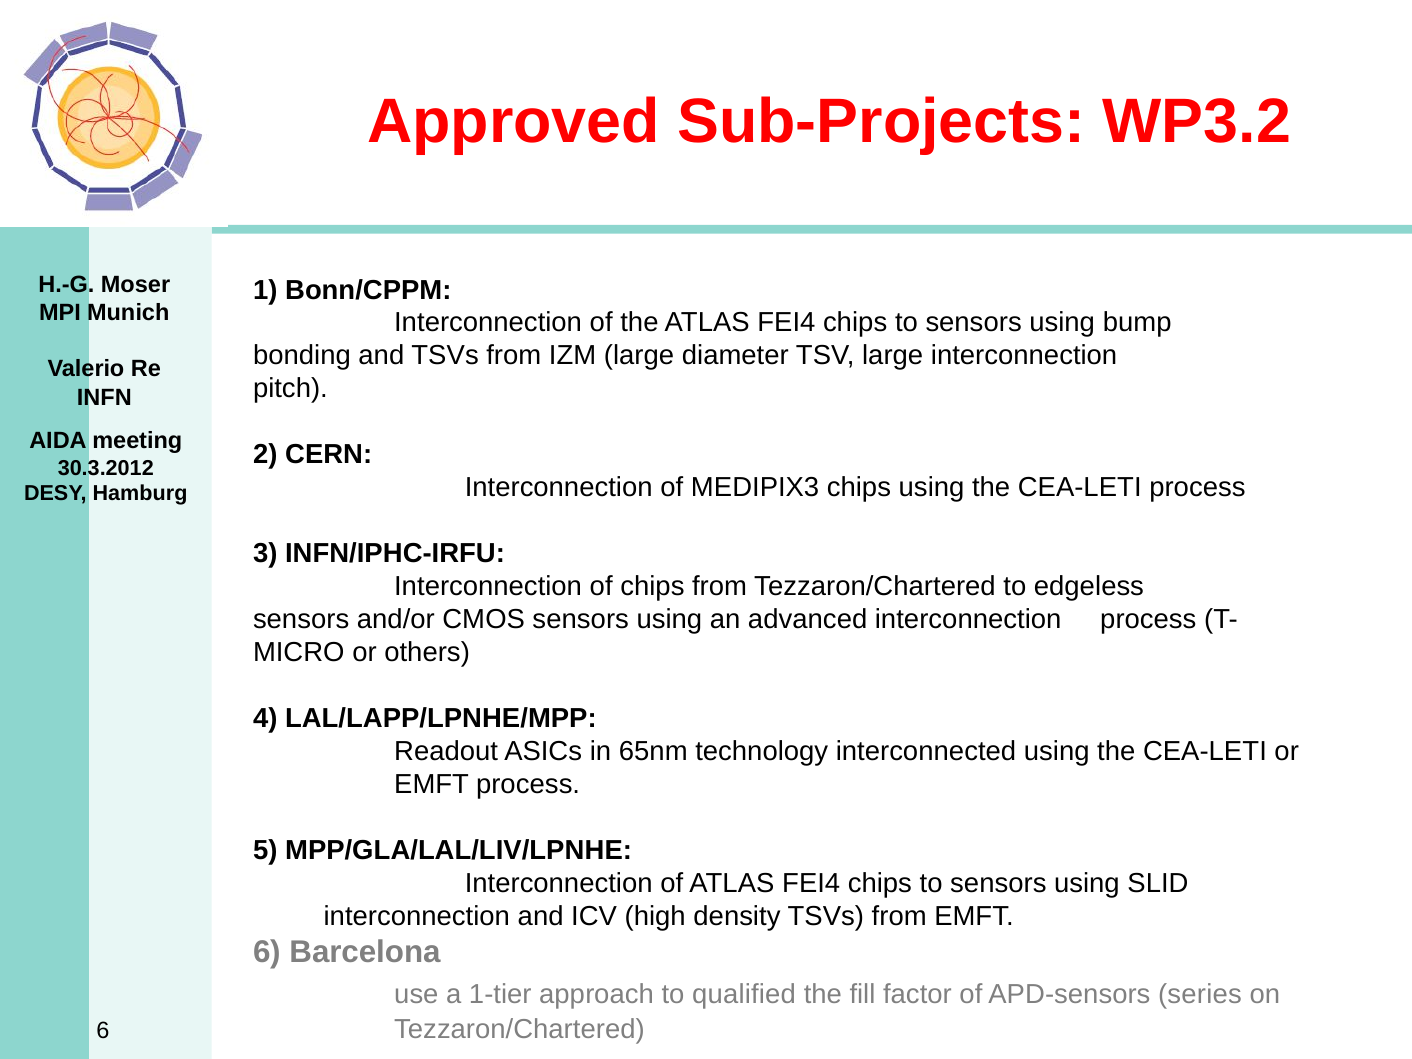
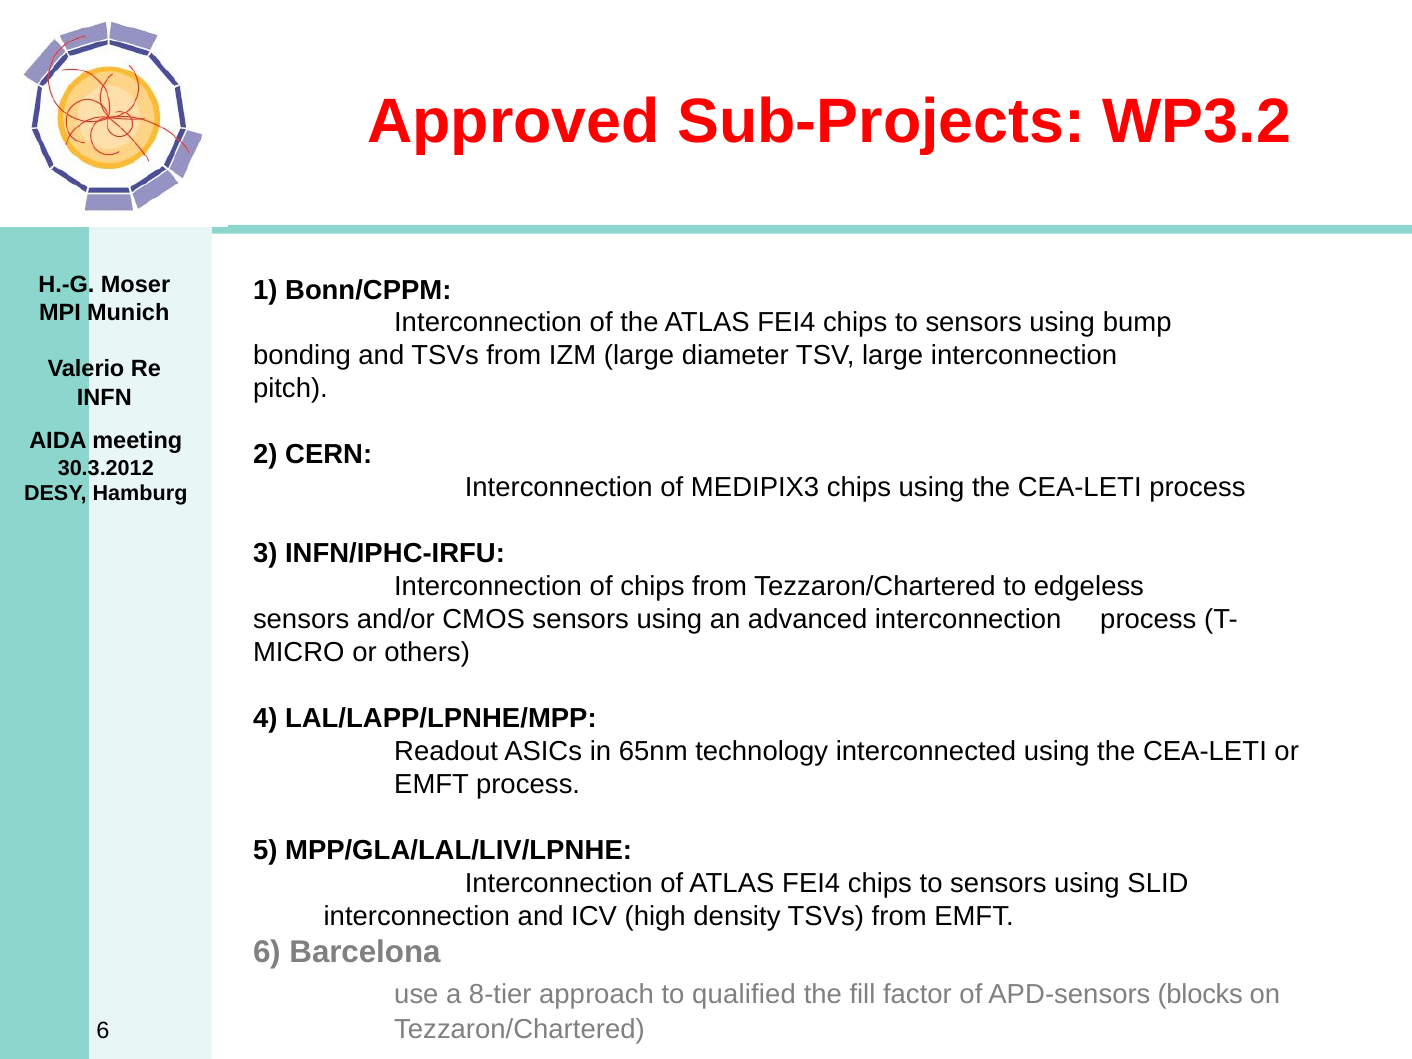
1-tier: 1-tier -> 8-tier (500, 995)
series: series -> blocks (1200, 995)
